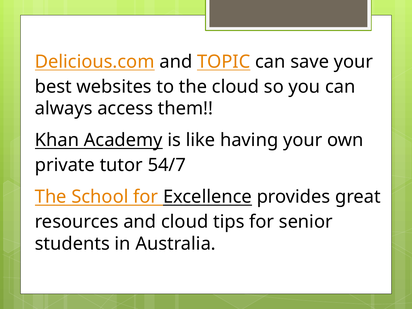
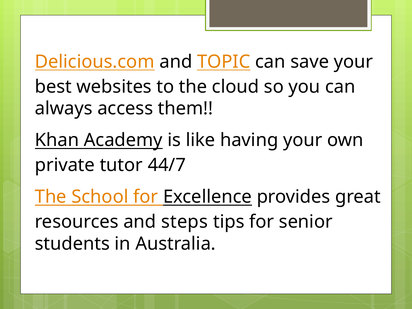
54/7: 54/7 -> 44/7 (167, 165)
and cloud: cloud -> steps (185, 222)
